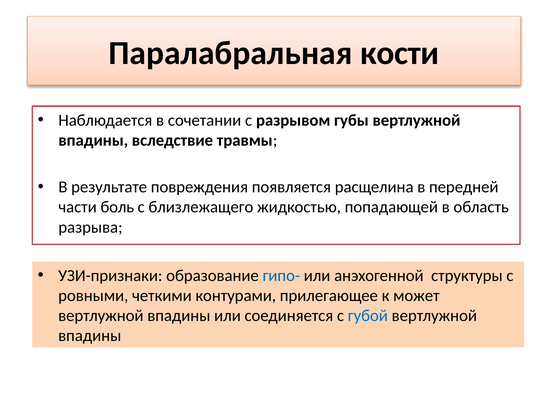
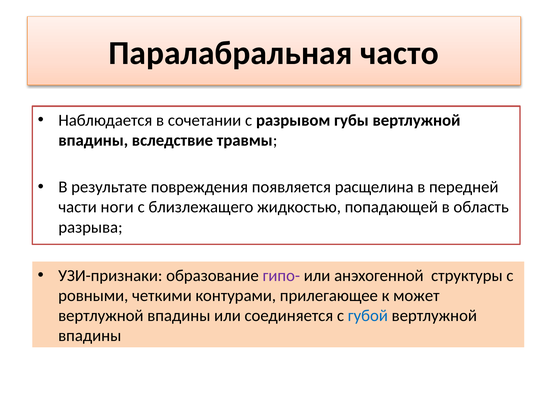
кости: кости -> часто (399, 53)
боль: боль -> ноги (117, 207)
гипо- colour: blue -> purple (281, 275)
